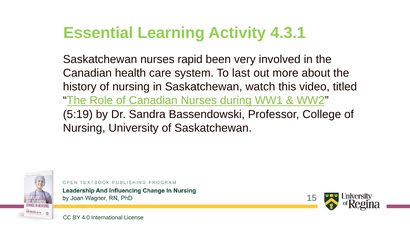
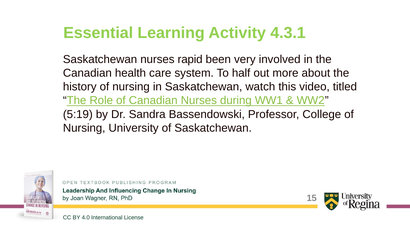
last: last -> half (241, 73)
